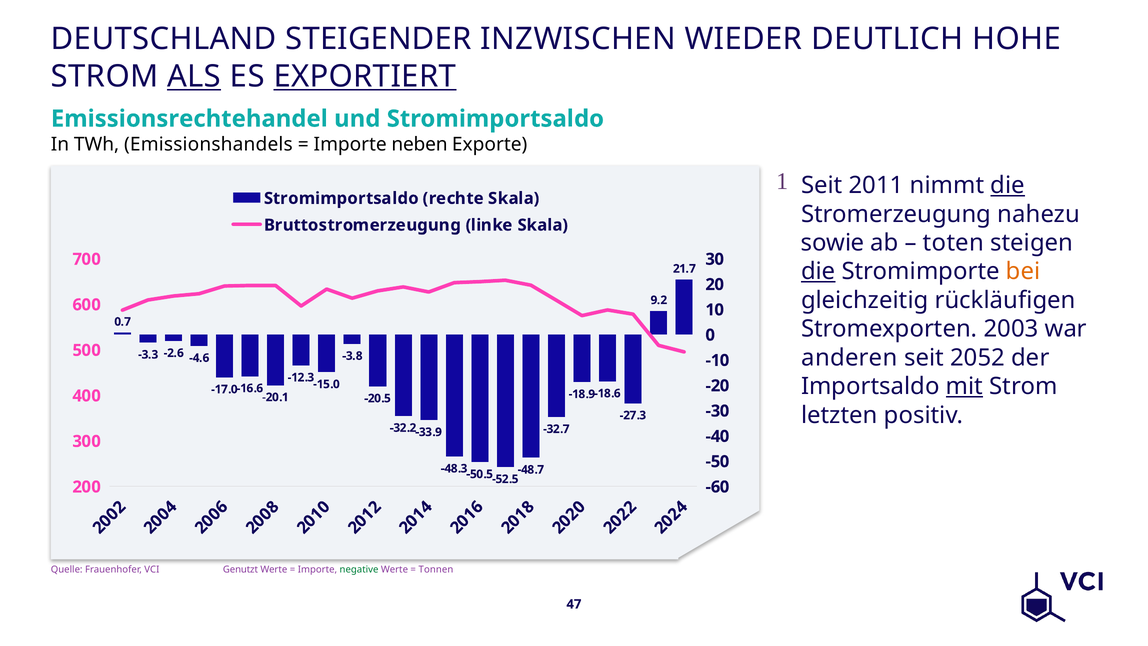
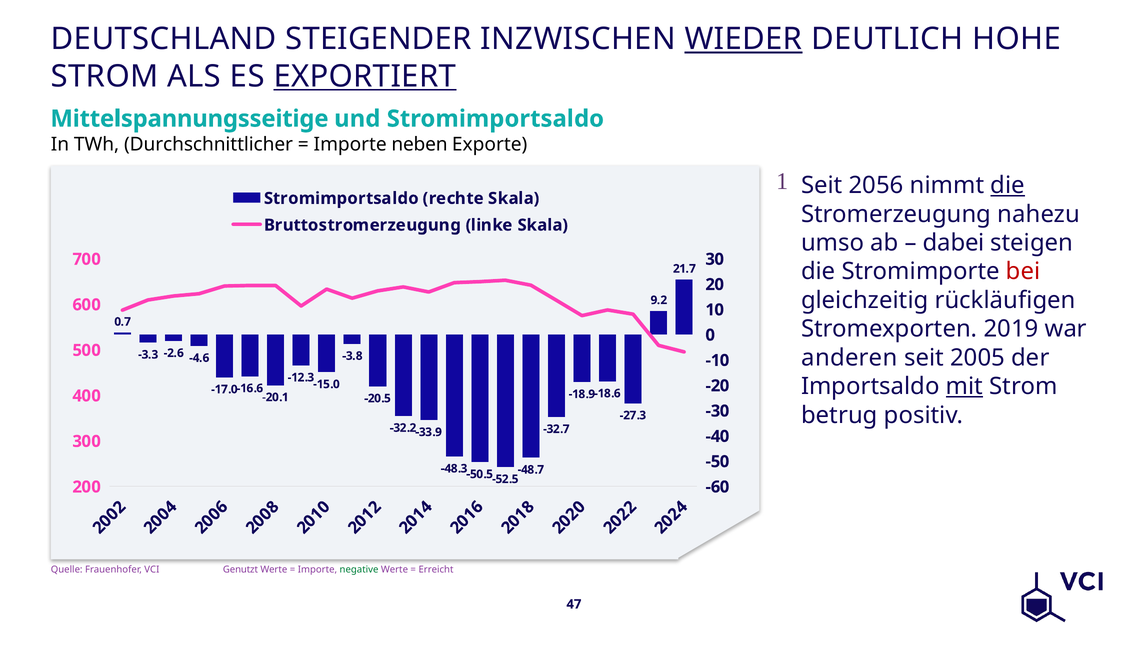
WIEDER underline: none -> present (743, 39)
ALS underline: present -> none (194, 76)
Emissionsrechtehandel: Emissionsrechtehandel -> Mittelspannungsseitige (189, 119)
Emissionshandels: Emissionshandels -> Durchschnittlicher (209, 145)
2011: 2011 -> 2056 (876, 185)
sowie: sowie -> umso (833, 243)
toten: toten -> dabei (954, 243)
die underline: present -> none (818, 271)
bei colour: orange -> red (1023, 271)
2003: 2003 -> 2019 (1011, 329)
2052: 2052 -> 2005 (978, 358)
letzten: letzten -> betrug (839, 415)
Tonnen: Tonnen -> Erreicht (436, 569)
